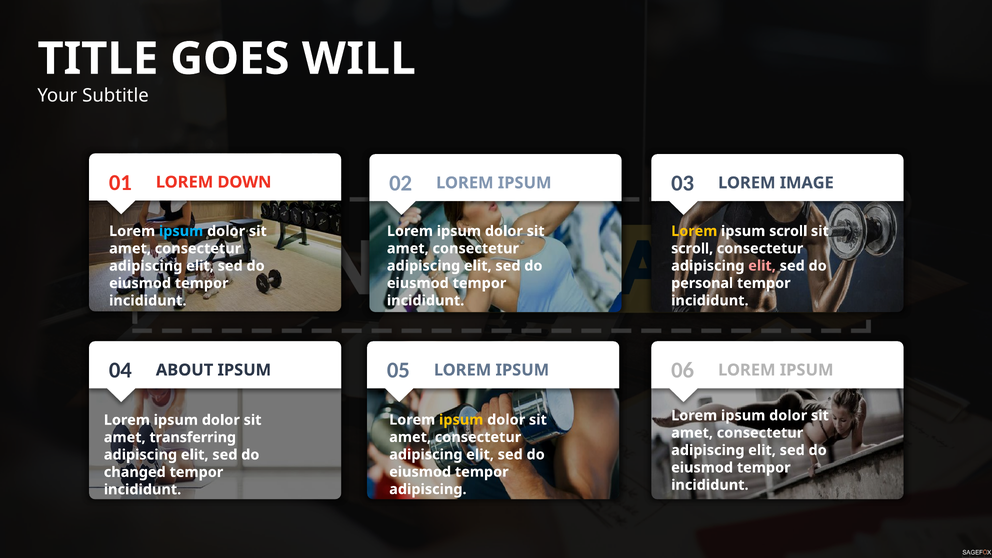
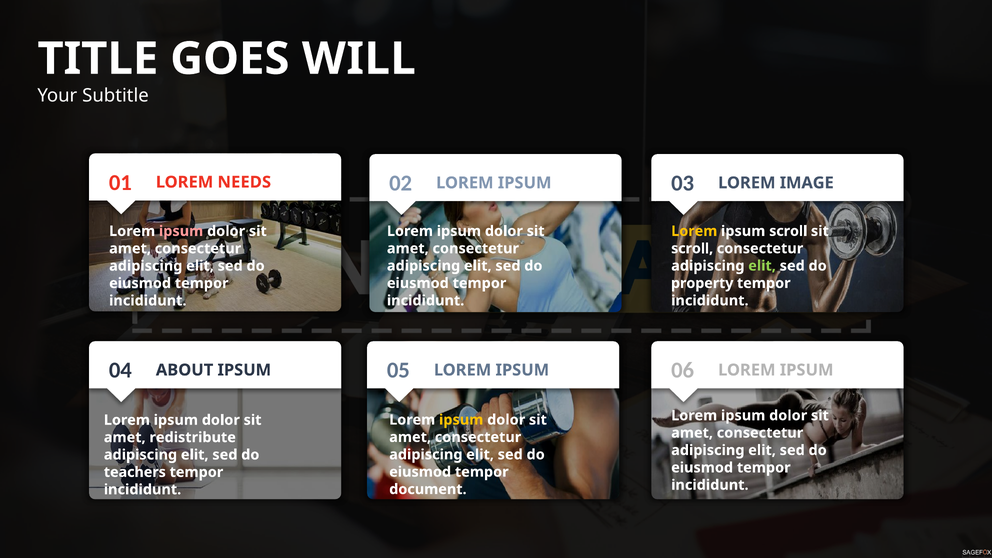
DOWN: DOWN -> NEEDS (244, 182)
ipsum colour: light blue -> pink (181, 231)
elit colour: pink -> light green (762, 266)
personal: personal -> property (702, 283)
transferring: transferring -> redistribute (193, 437)
changed: changed -> teachers (135, 472)
adipiscing: adipiscing -> document (428, 489)
